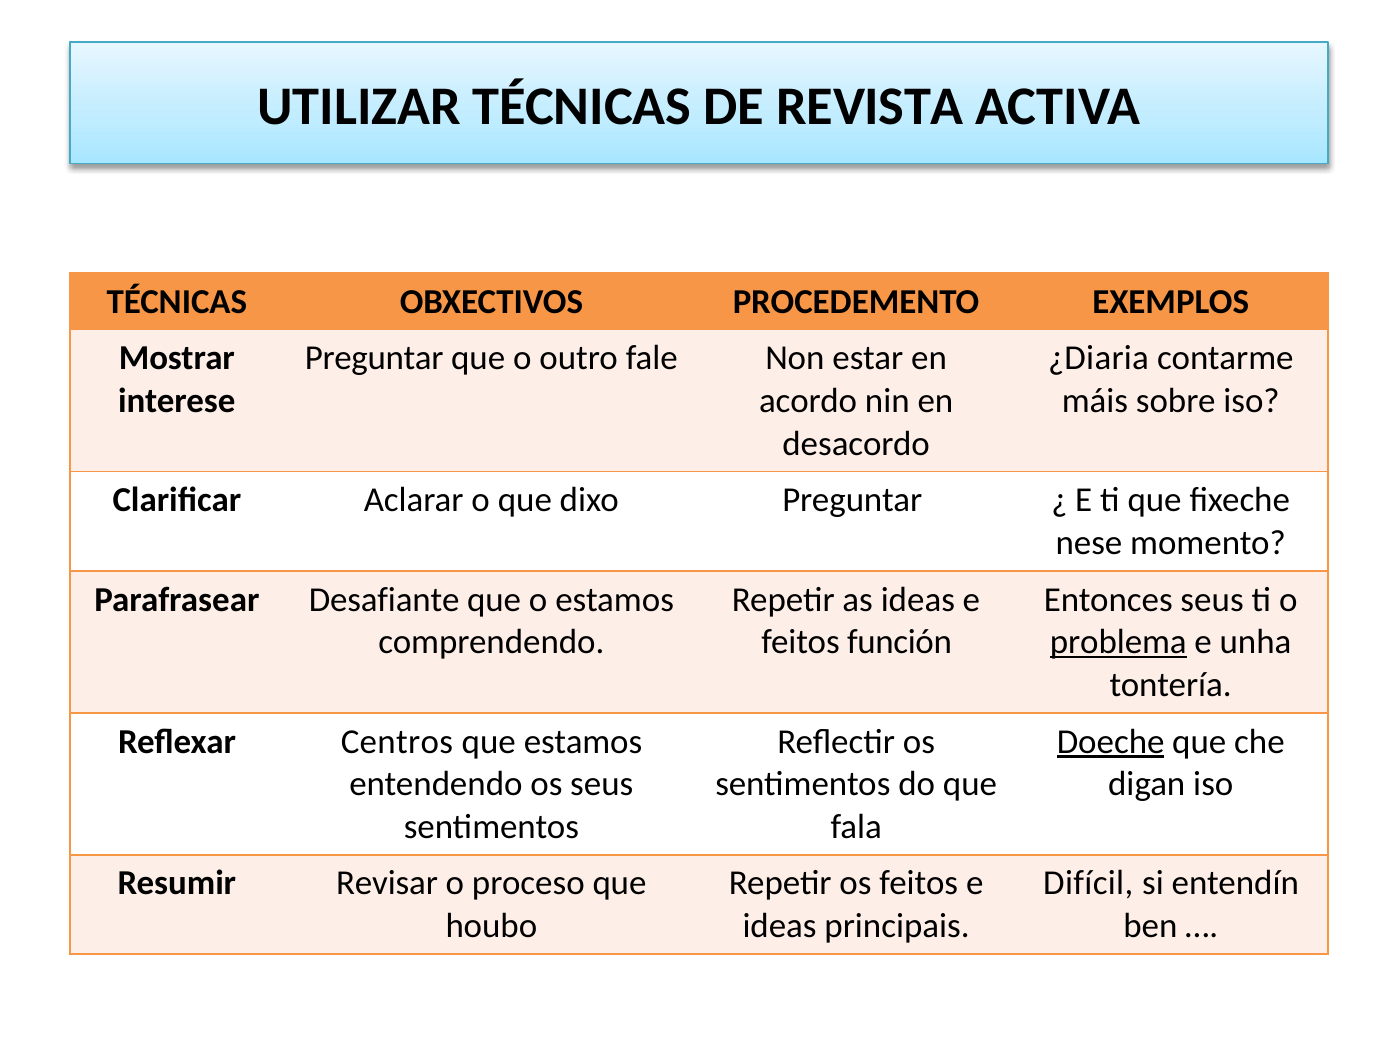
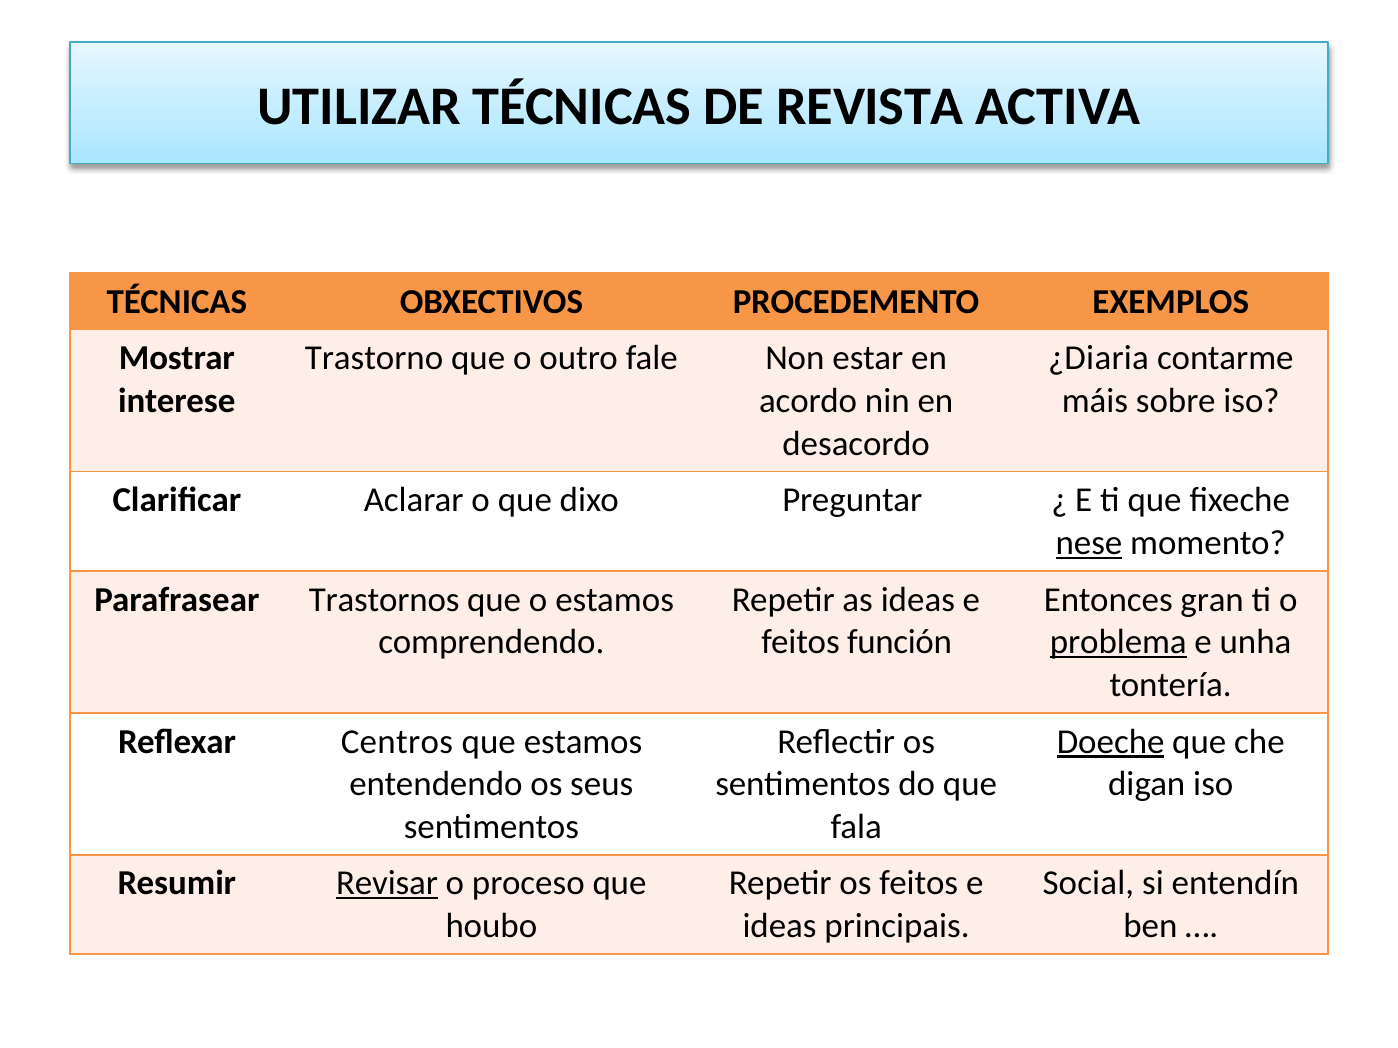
Preguntar: Preguntar -> Trastorno (374, 358)
nese underline: none -> present (1089, 543)
Desafiante: Desafiante -> Trastornos (384, 600)
Entonces seus: seus -> gran (1212, 600)
Revisar underline: none -> present (387, 884)
Difícil: Difícil -> Social (1088, 884)
